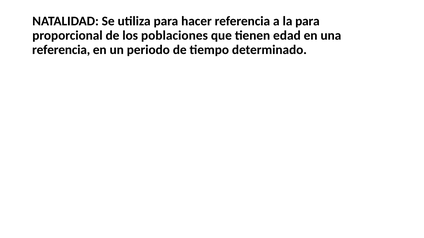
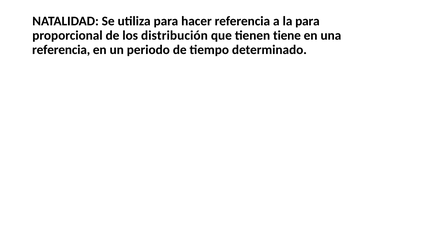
poblaciones: poblaciones -> distribución (174, 36)
edad: edad -> tiene (287, 36)
